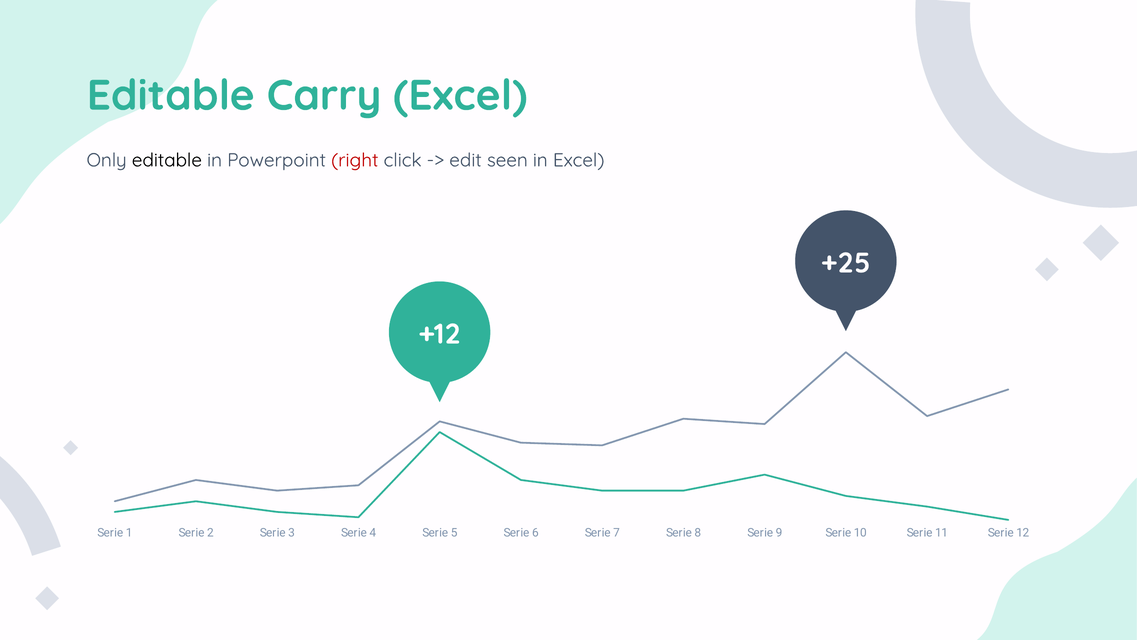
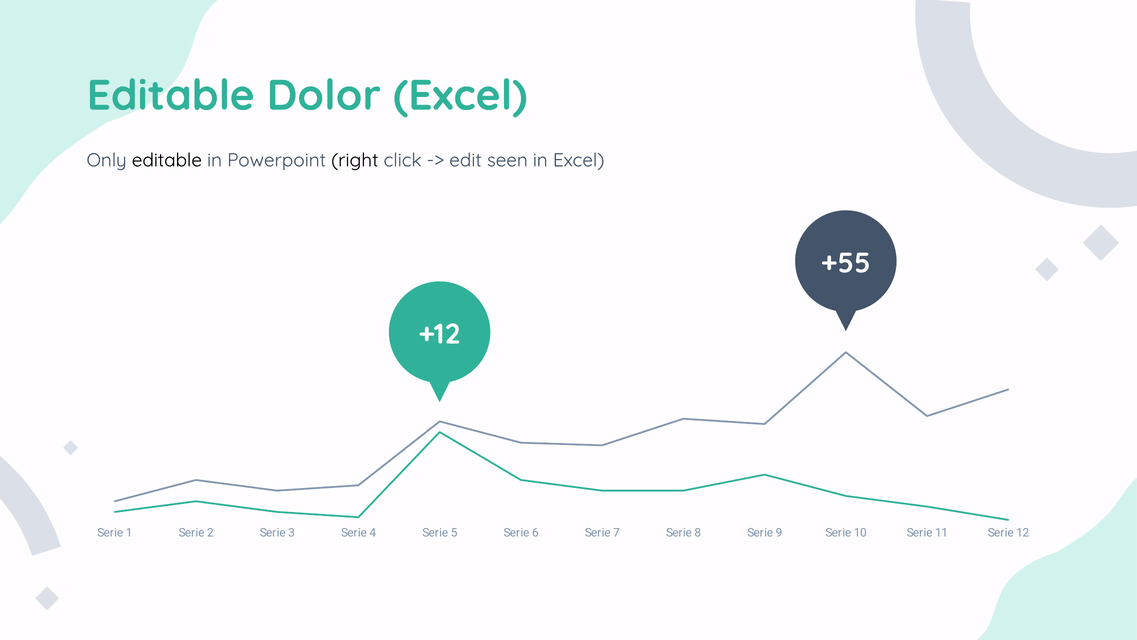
Carry: Carry -> Dolor (324, 96)
right colour: red -> black (355, 160)
+25: +25 -> +55 (846, 263)
